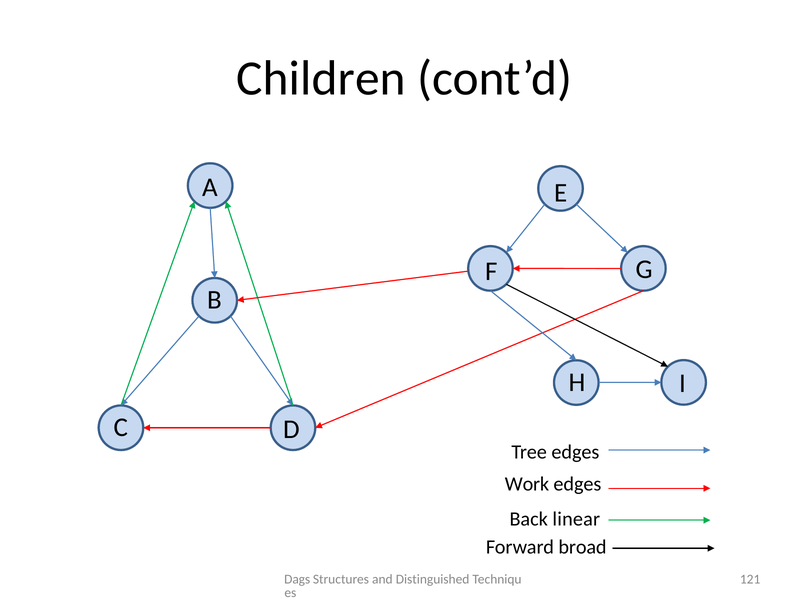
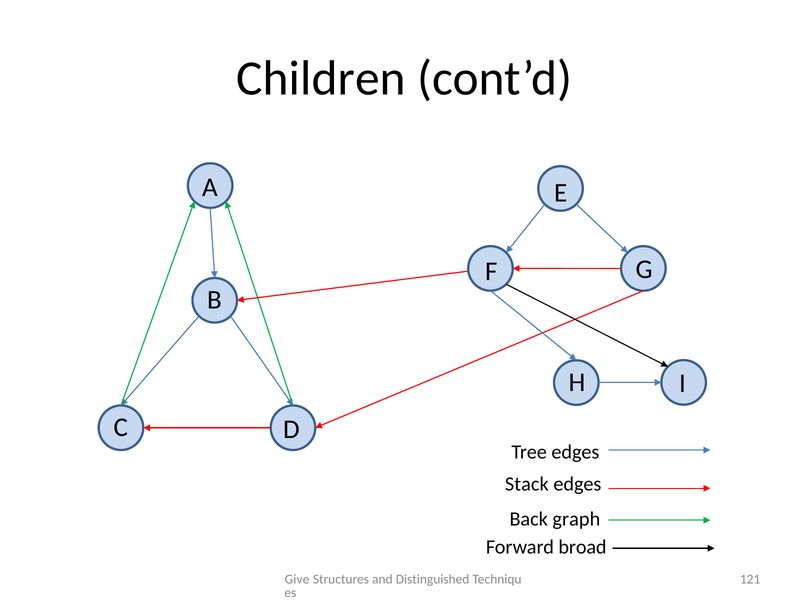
Work: Work -> Stack (527, 484)
linear: linear -> graph (576, 519)
Dags: Dags -> Give (297, 579)
